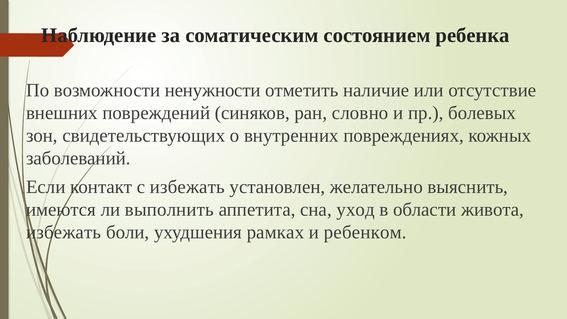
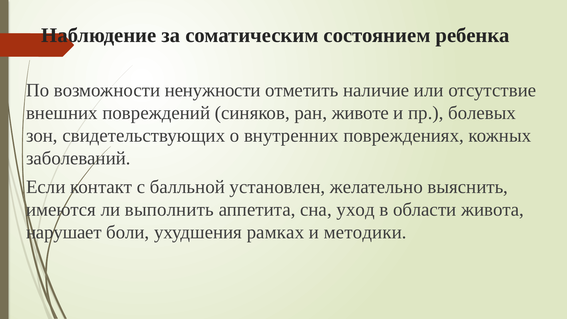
словно: словно -> животе (360, 113)
с избежать: избежать -> балльной (187, 187)
избежать: избежать -> нарушает (64, 232)
ребенком: ребенком -> методики (365, 232)
